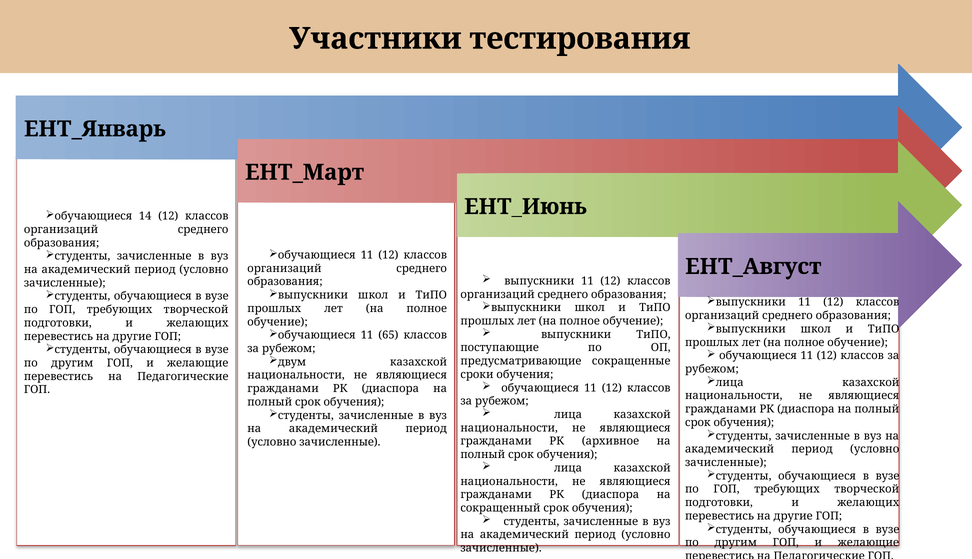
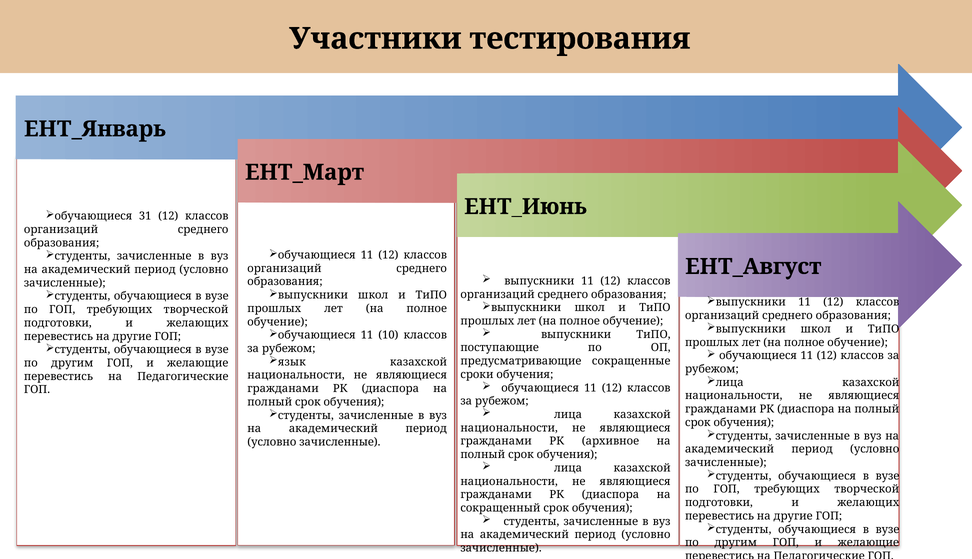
14: 14 -> 31 (145, 216)
65: 65 -> 10 (388, 335)
двум: двум -> язык (292, 362)
